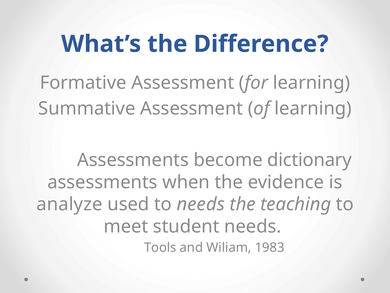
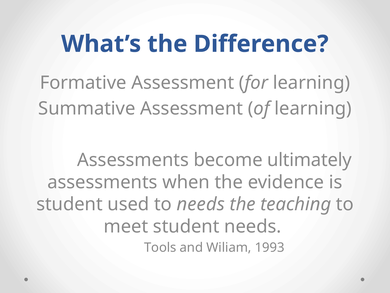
dictionary: dictionary -> ultimately (309, 160)
analyze: analyze -> student (69, 204)
1983: 1983 -> 1993 (270, 247)
